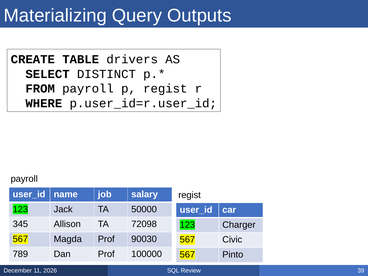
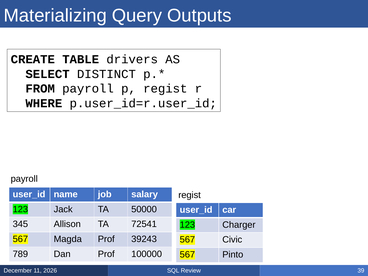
72098: 72098 -> 72541 (144, 224)
90030: 90030 -> 39243 (144, 239)
